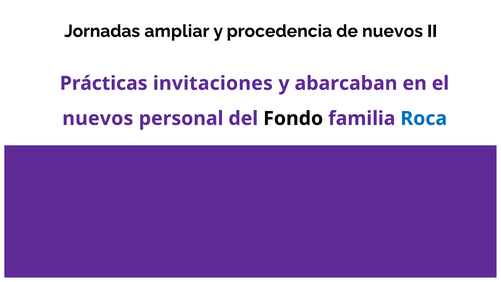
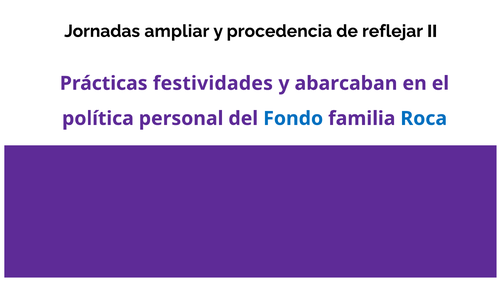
de nuevos: nuevos -> reflejar (393, 31)
invitaciones: invitaciones -> festividades (213, 83)
nuevos: nuevos -> política (98, 118)
Fondo colour: black -> blue (293, 118)
